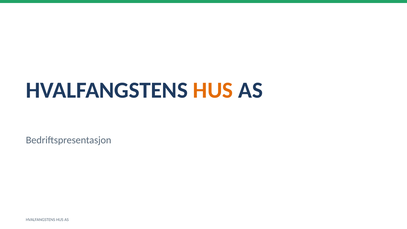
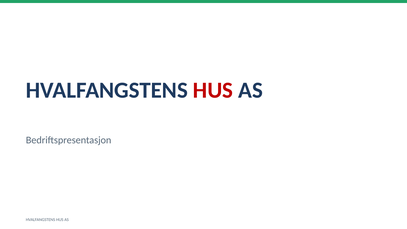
HUS colour: orange -> red (213, 90)
